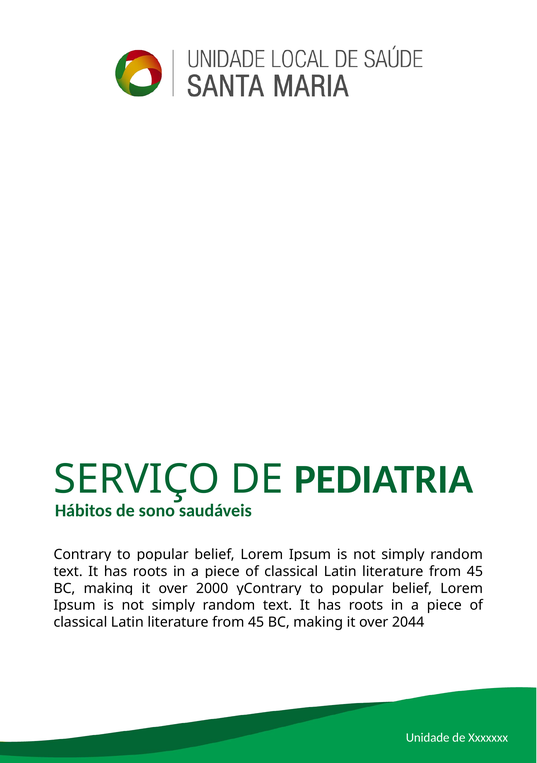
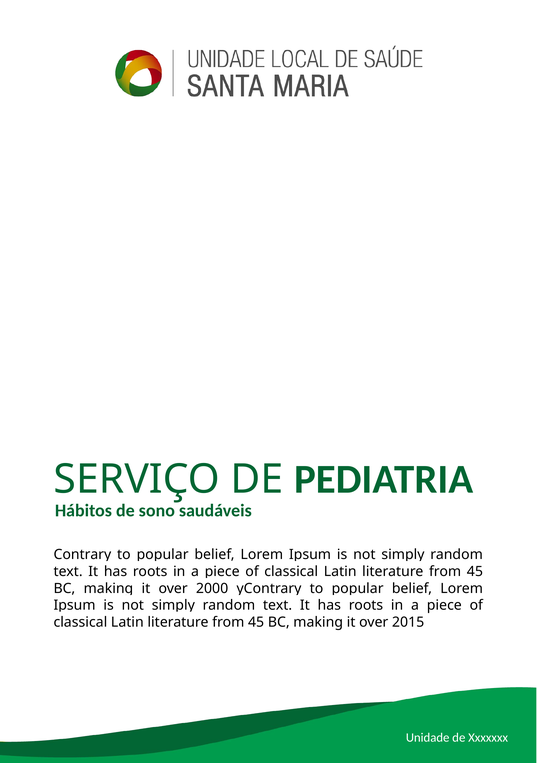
2044: 2044 -> 2015 (408, 621)
